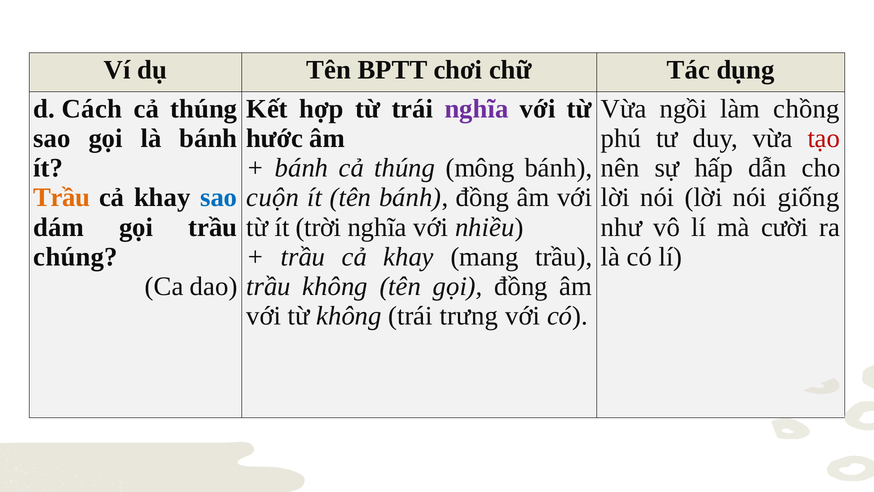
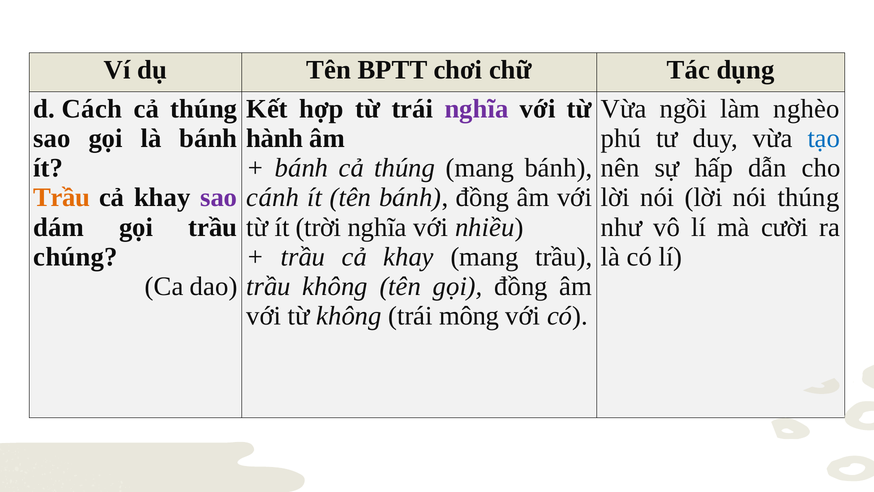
chồng: chồng -> nghèo (807, 109)
hước: hước -> hành (275, 138)
tạo colour: red -> blue (824, 138)
thúng mông: mông -> mang (480, 168)
sao colour: blue -> purple (219, 198)
cuộn: cuộn -> cánh (273, 198)
nói giống: giống -> thúng (808, 198)
trưng: trưng -> mông (469, 316)
